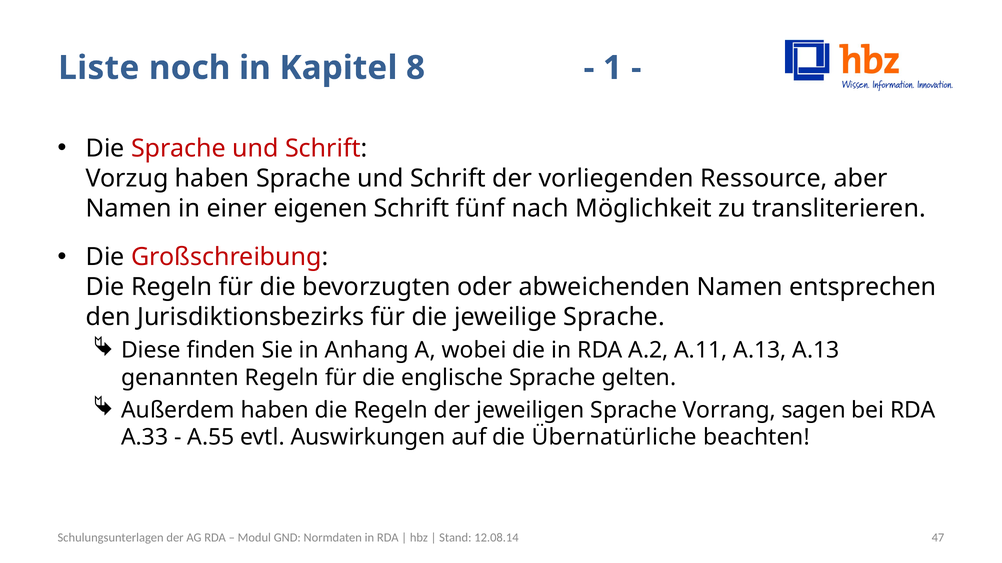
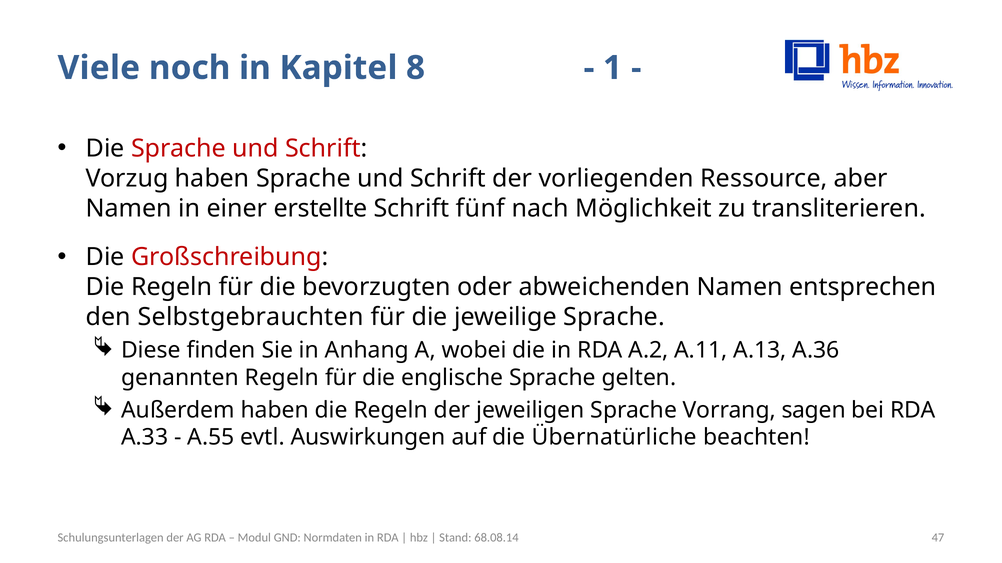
Liste: Liste -> Viele (99, 68)
eigenen: eigenen -> erstellte (321, 209)
Jurisdiktionsbezirks: Jurisdiktionsbezirks -> Selbstgebrauchten (251, 318)
A.13 A.13: A.13 -> A.36 (816, 351)
12.08.14: 12.08.14 -> 68.08.14 (496, 538)
